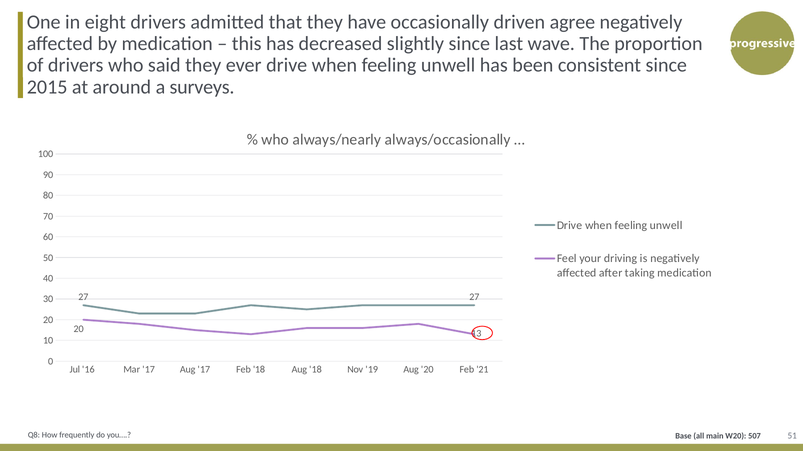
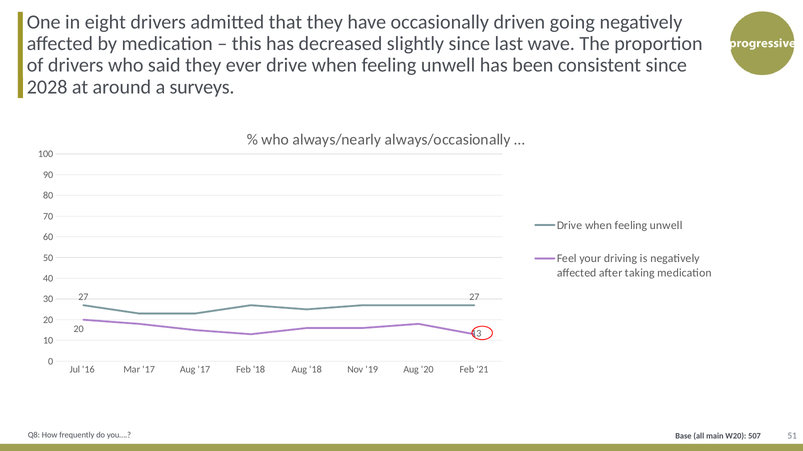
agree: agree -> going (572, 22)
2015: 2015 -> 2028 (47, 87)
